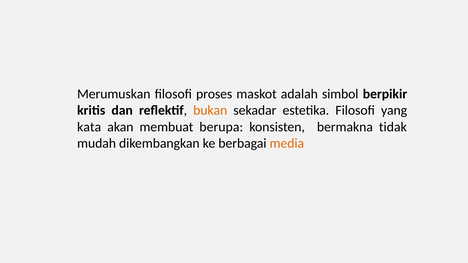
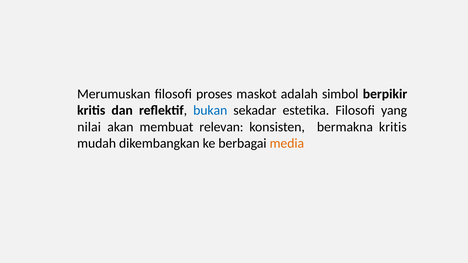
bukan colour: orange -> blue (210, 111)
kata: kata -> nilai (89, 127)
berupa: berupa -> relevan (221, 127)
bermakna tidak: tidak -> kritis (393, 127)
